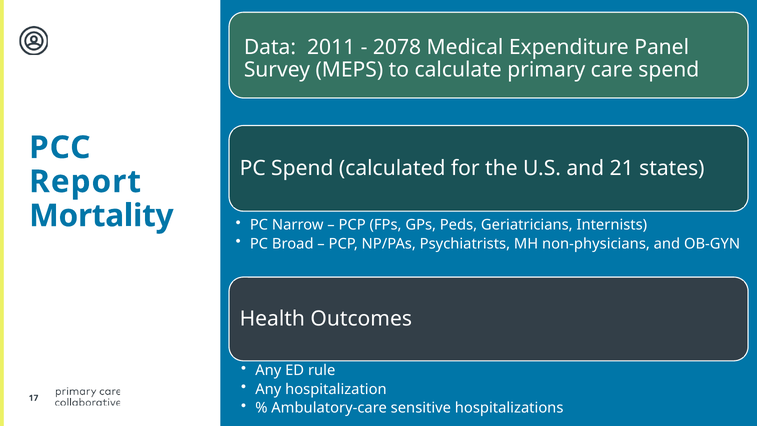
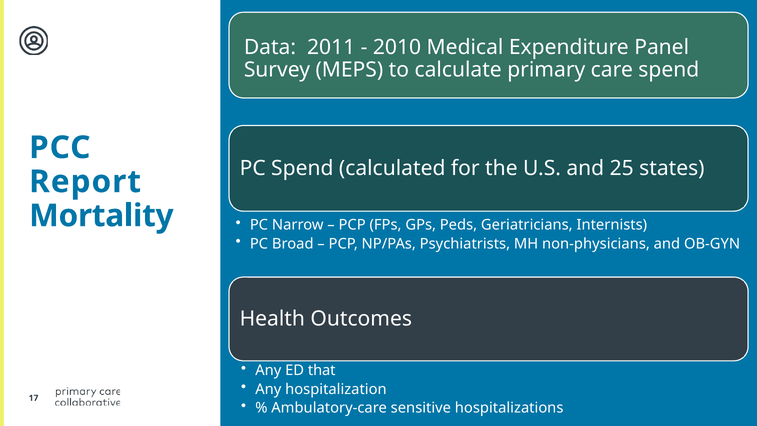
2078: 2078 -> 2010 (397, 47)
21: 21 -> 25 (622, 168)
rule: rule -> that (322, 370)
